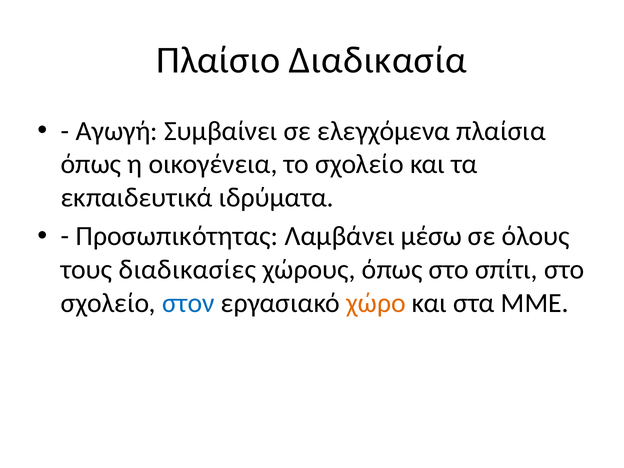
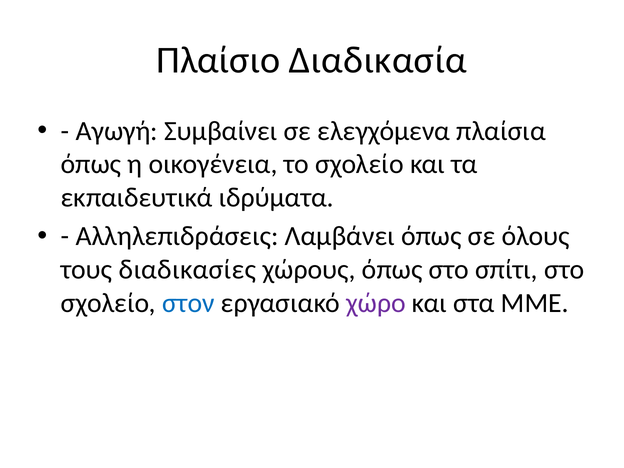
Προσωπικότητας: Προσωπικότητας -> Αλληλεπιδράσεις (177, 236)
Λαμβάνει μέσω: μέσω -> όπως (431, 236)
χώρο colour: orange -> purple (376, 303)
